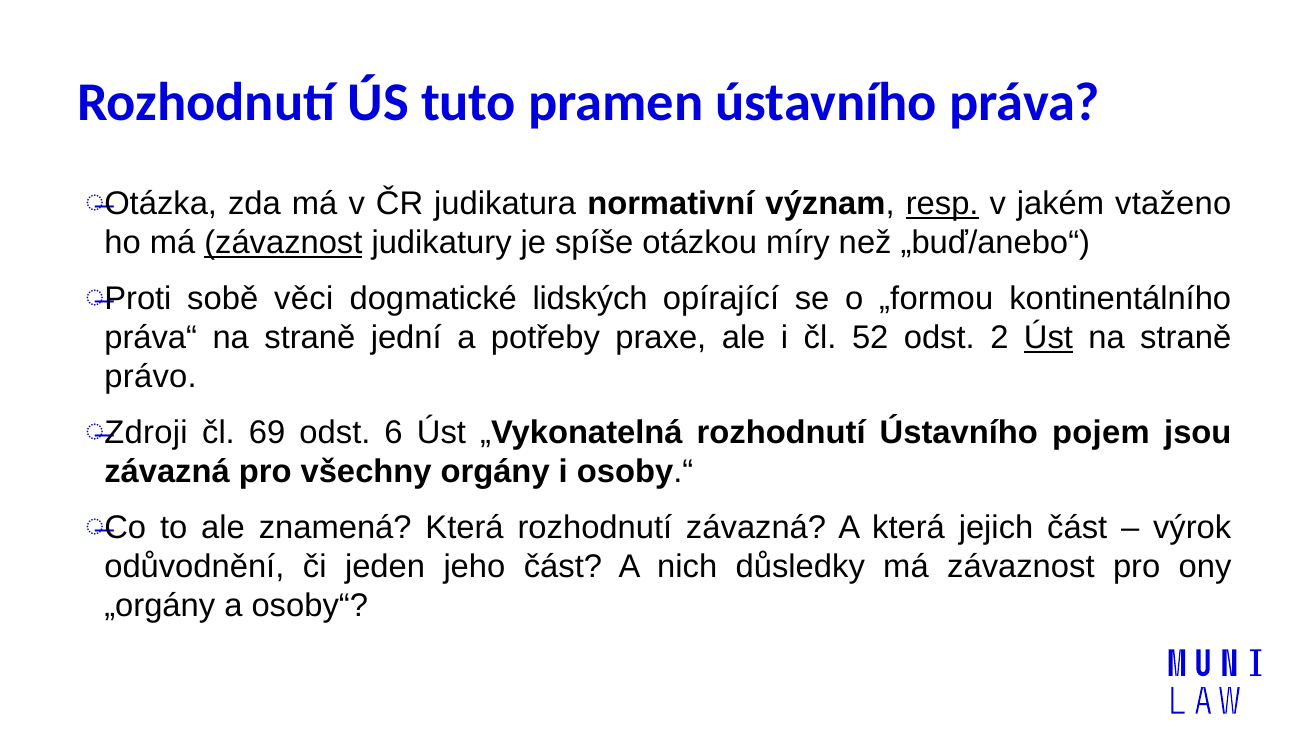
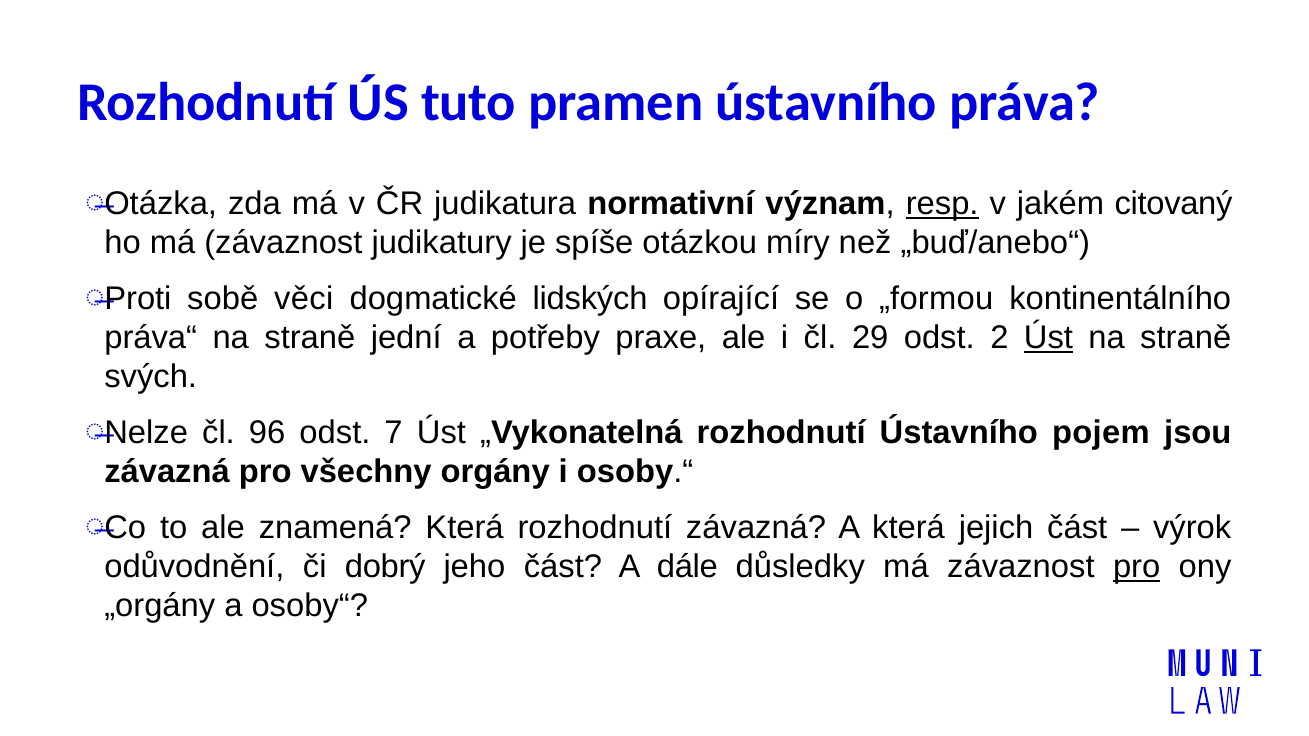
vtaženo: vtaženo -> citovaný (1174, 204)
závaznost underline: present -> none (283, 243)
52: 52 -> 29 (870, 338)
právo: právo -> svých (151, 377)
Zdroji: Zdroji -> Nelze (146, 433)
69: 69 -> 96 (267, 433)
6: 6 -> 7 (394, 433)
jeden: jeden -> dobrý (385, 567)
nich: nich -> dále (687, 567)
pro underline: none -> present (1137, 567)
